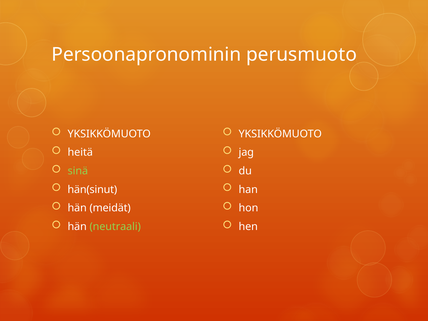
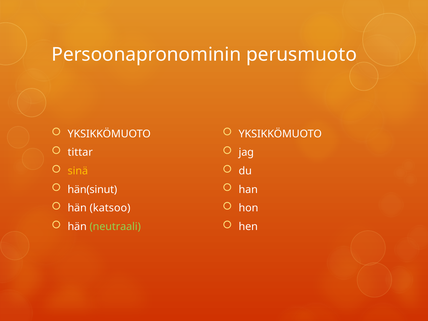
heitä: heitä -> tittar (80, 152)
sinä colour: light green -> yellow (78, 171)
meidät: meidät -> katsoo (110, 208)
